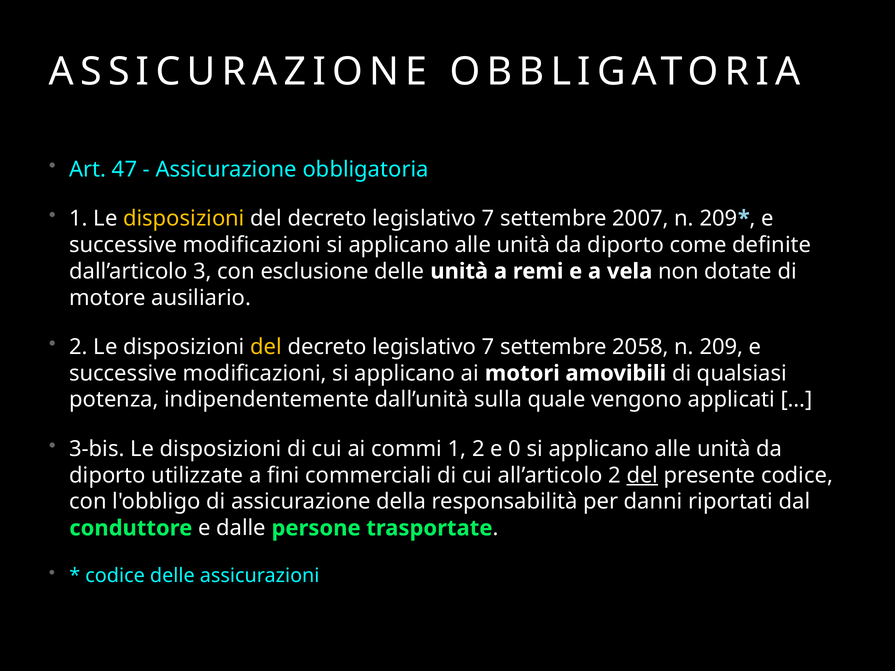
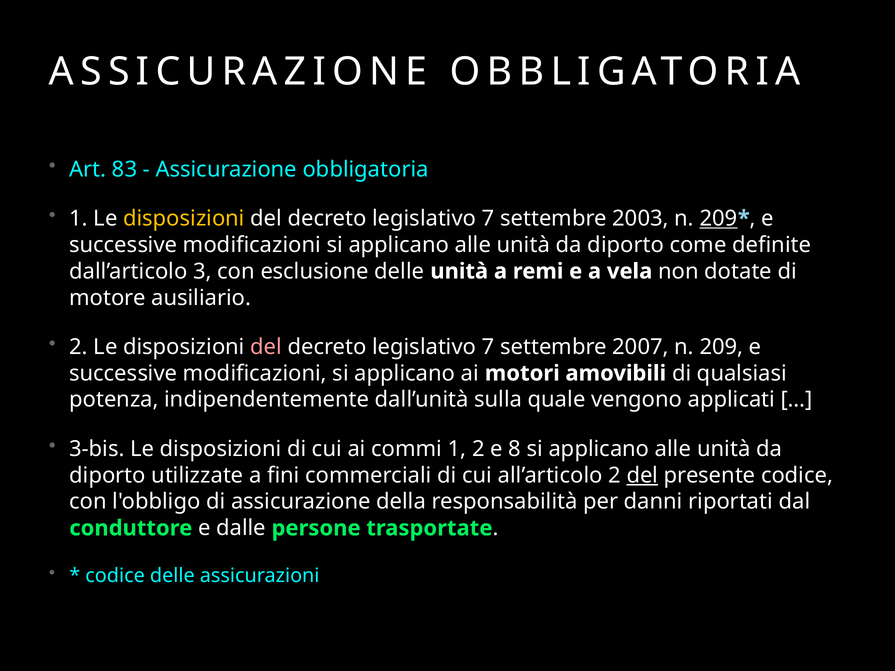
47: 47 -> 83 (125, 169)
2007: 2007 -> 2003 (640, 219)
209 underline: none -> present (718, 219)
del colour: yellow -> pink (266, 347)
2058: 2058 -> 2007 (640, 347)
0: 0 -> 8 (515, 449)
